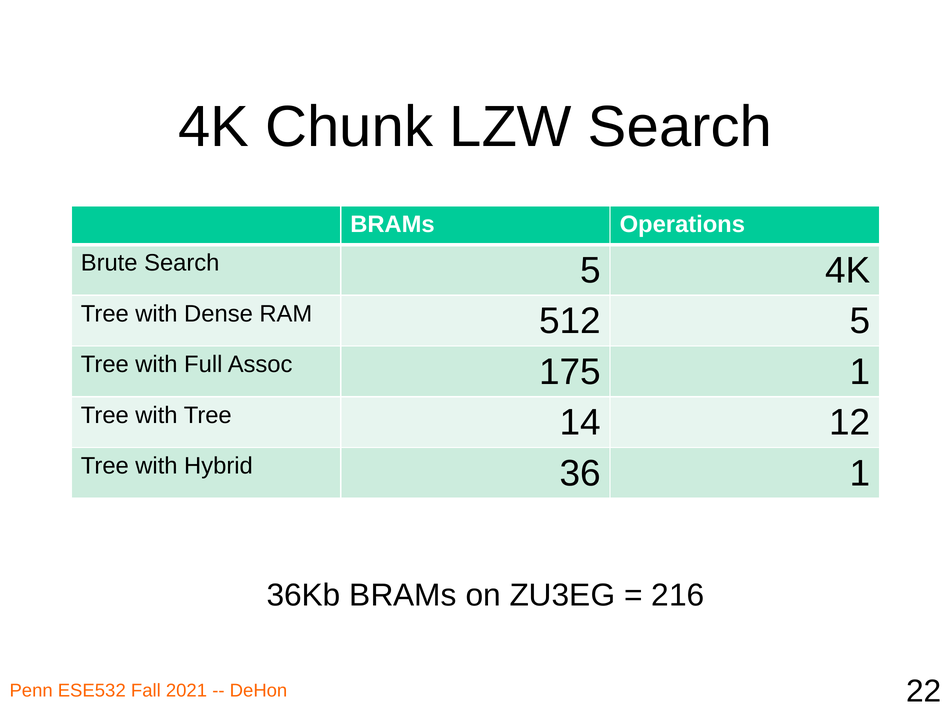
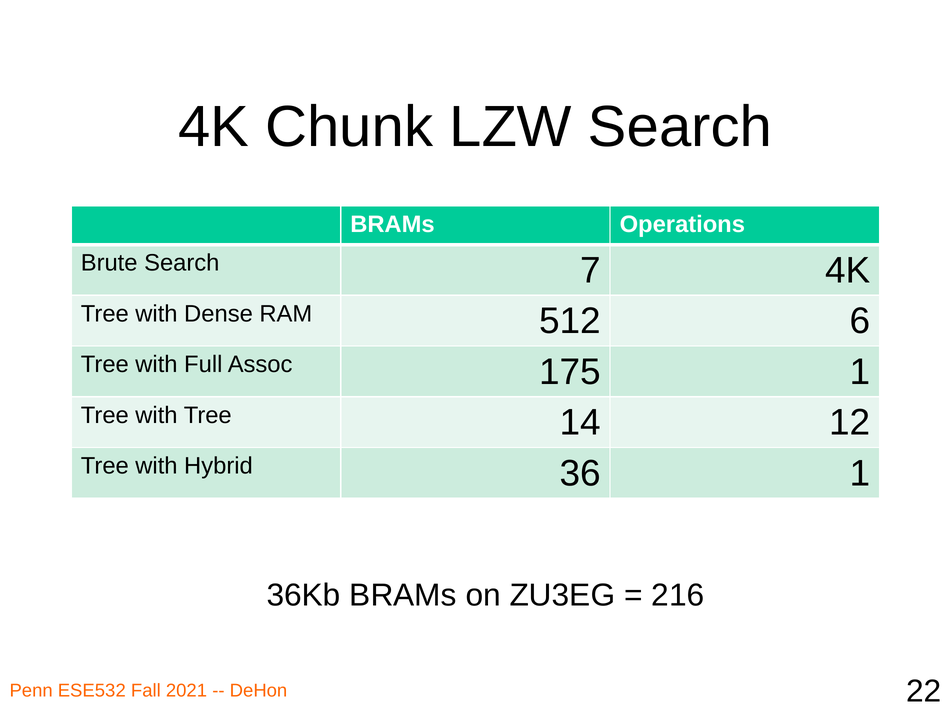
Search 5: 5 -> 7 (591, 271)
512 5: 5 -> 6 (860, 321)
